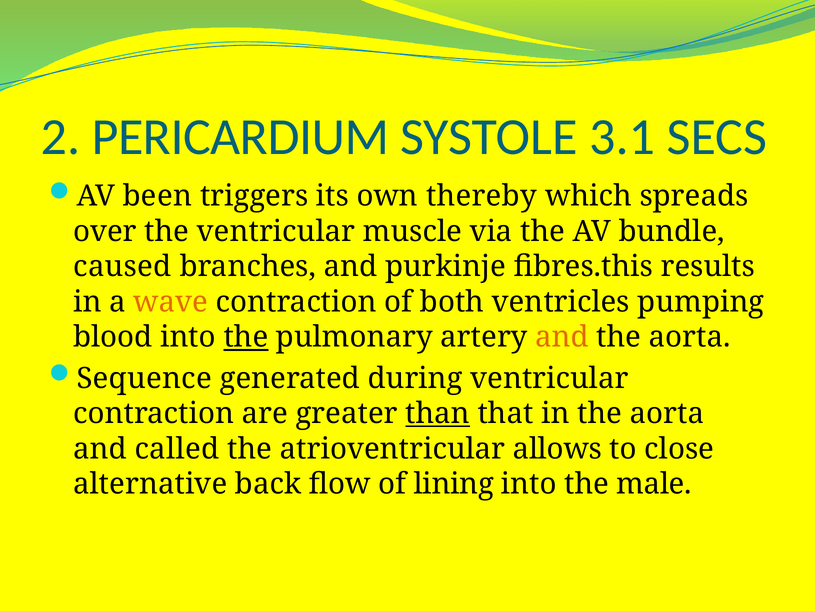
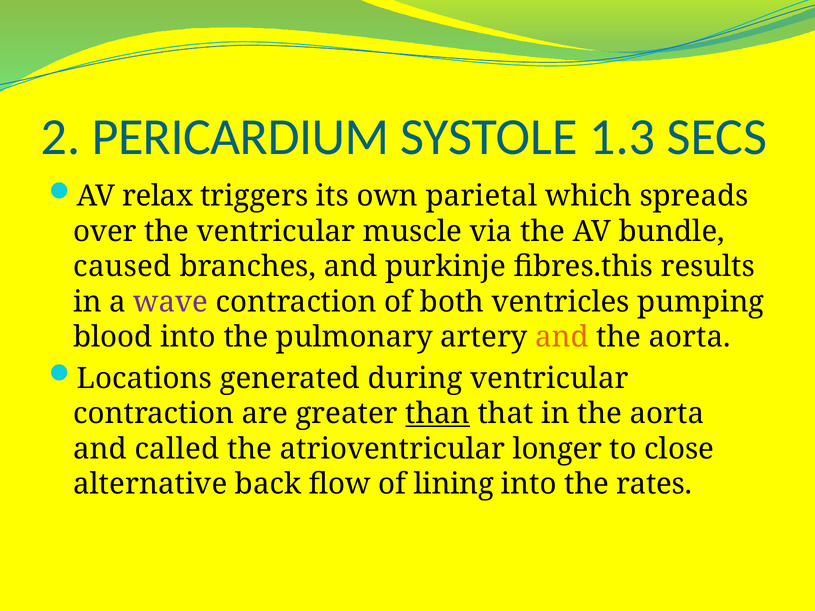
3.1: 3.1 -> 1.3 (622, 137)
been: been -> relax (158, 196)
thereby: thereby -> parietal (481, 196)
wave colour: orange -> purple (171, 302)
the underline: present -> none (246, 337)
Sequence: Sequence -> Locations (144, 379)
allows: allows -> longer (557, 449)
male: male -> rates (654, 484)
